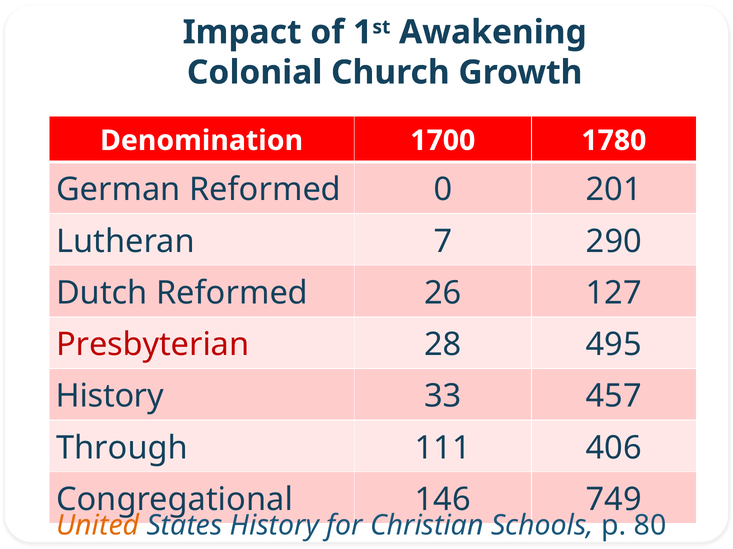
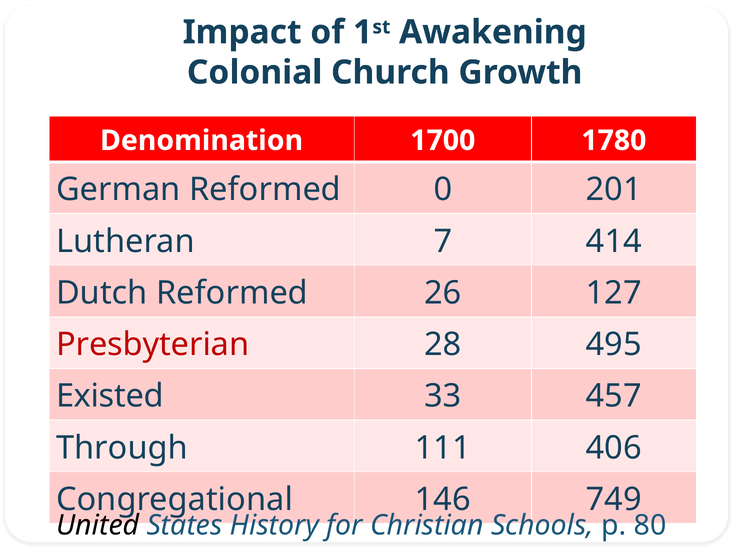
290: 290 -> 414 (614, 242)
History: History -> Existed (110, 397)
United colour: orange -> black (98, 526)
